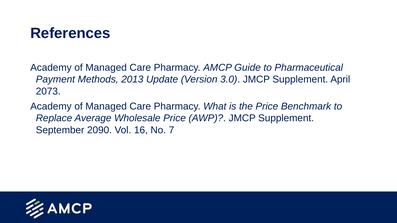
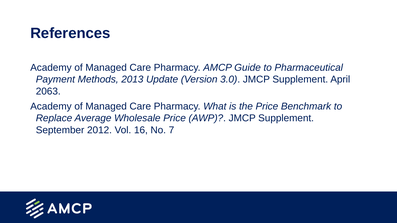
2073: 2073 -> 2063 (48, 91)
2090: 2090 -> 2012 (100, 130)
